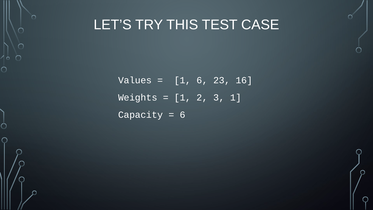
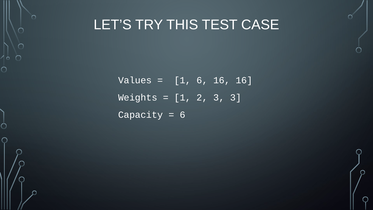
6 23: 23 -> 16 (222, 80)
3 1: 1 -> 3 (236, 97)
